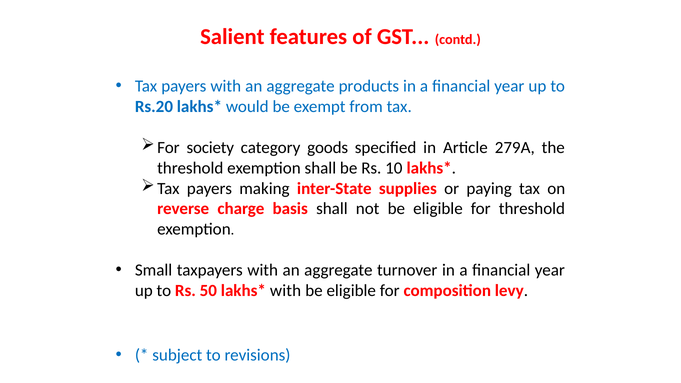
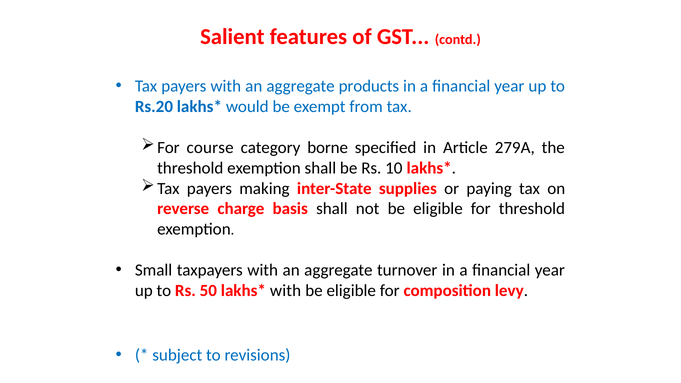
society: society -> course (210, 148)
goods: goods -> borne (328, 148)
